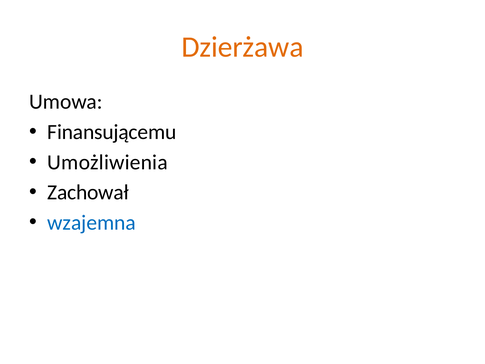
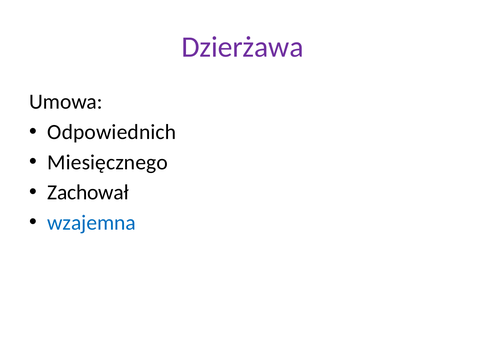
Dzierżawa colour: orange -> purple (242, 47)
Finansującemu: Finansującemu -> Odpowiednich (112, 132)
Umożliwienia: Umożliwienia -> Miesięcznego (108, 162)
